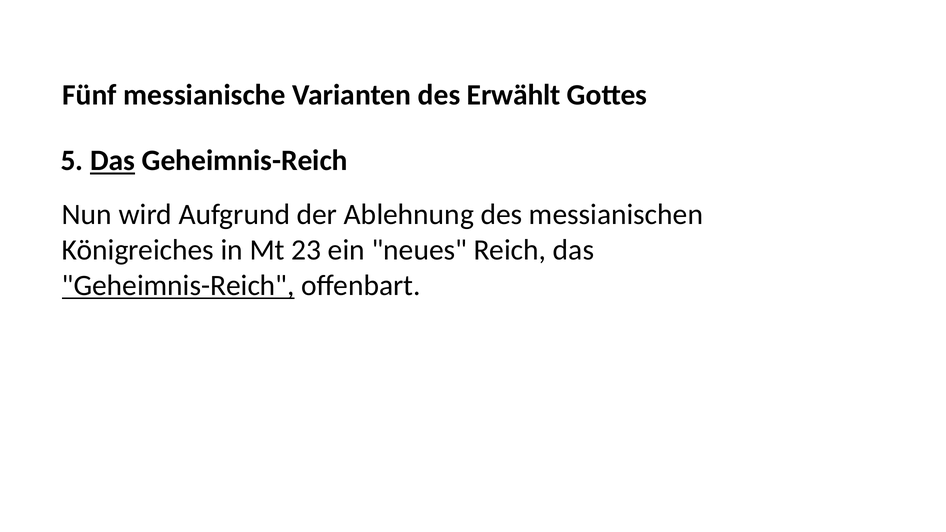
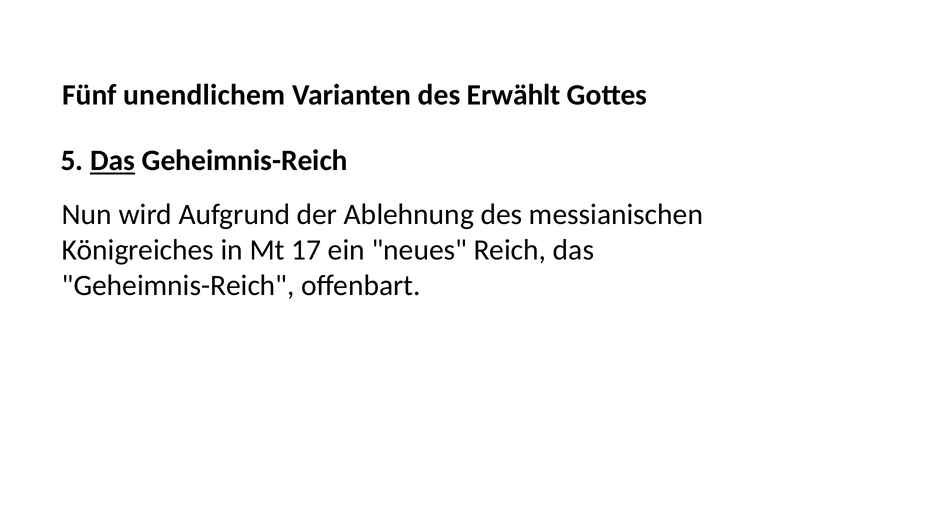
messianische: messianische -> unendlichem (204, 95)
23: 23 -> 17 (306, 250)
Geheimnis-Reich underline: present -> none (178, 285)
